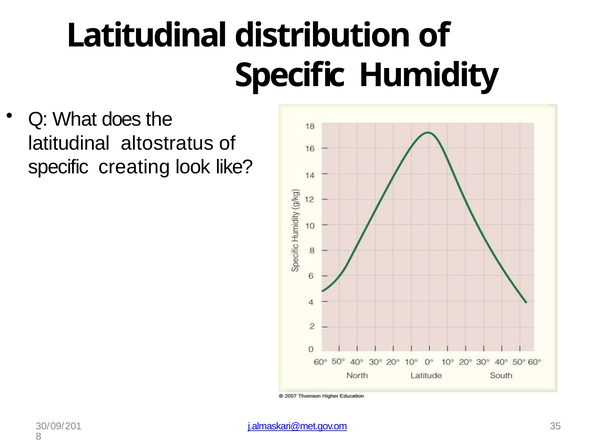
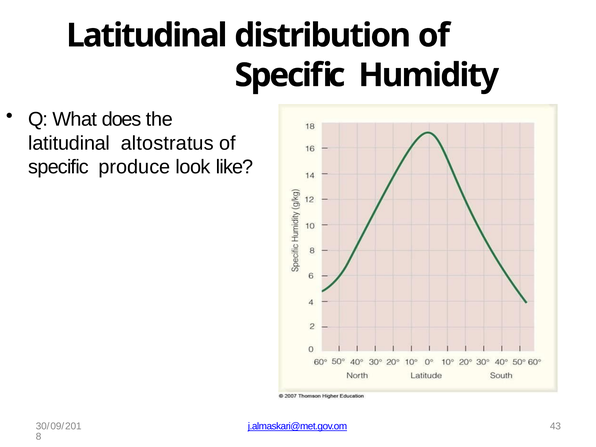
creating: creating -> produce (134, 167)
35: 35 -> 43 (555, 426)
